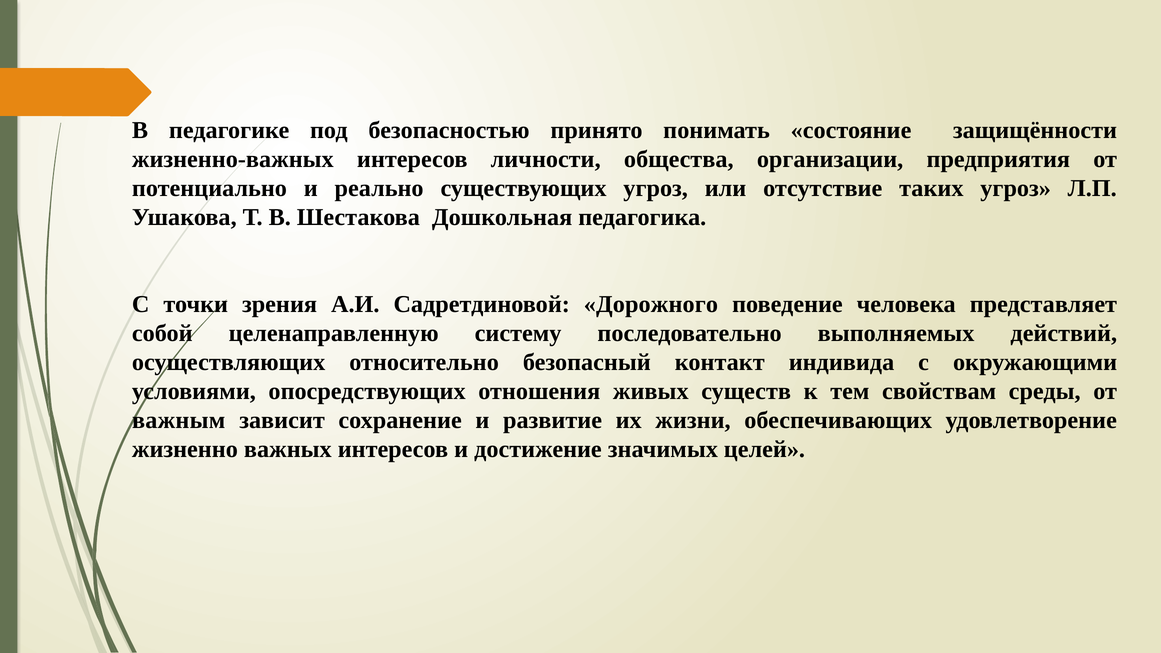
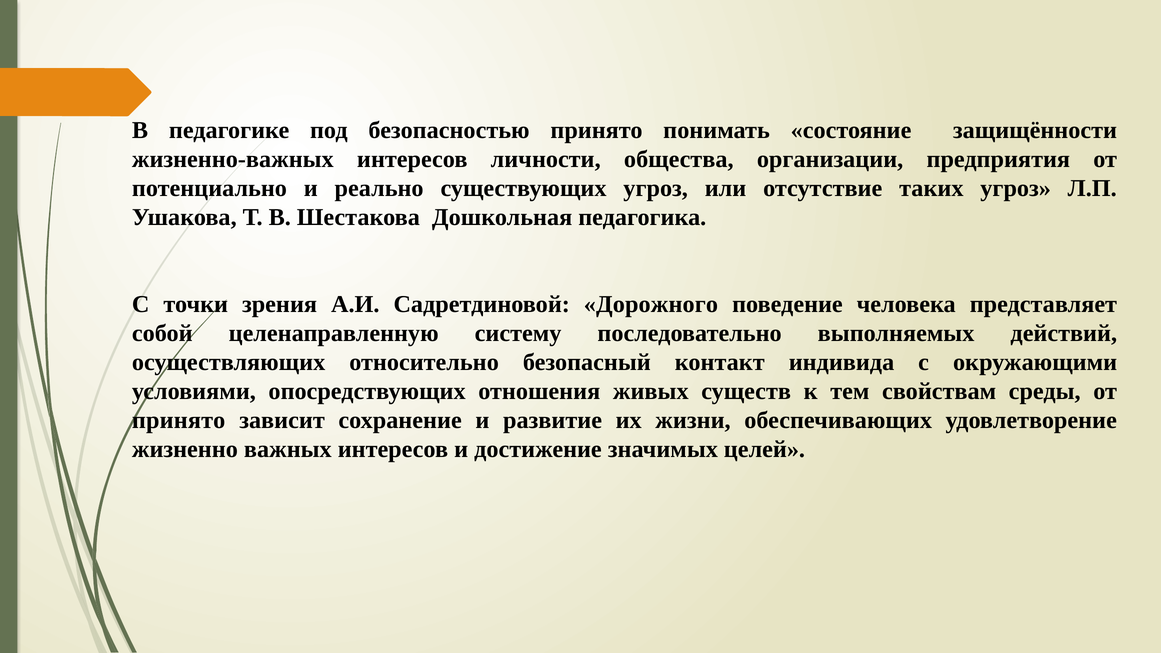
важным: важным -> принято (179, 420)
